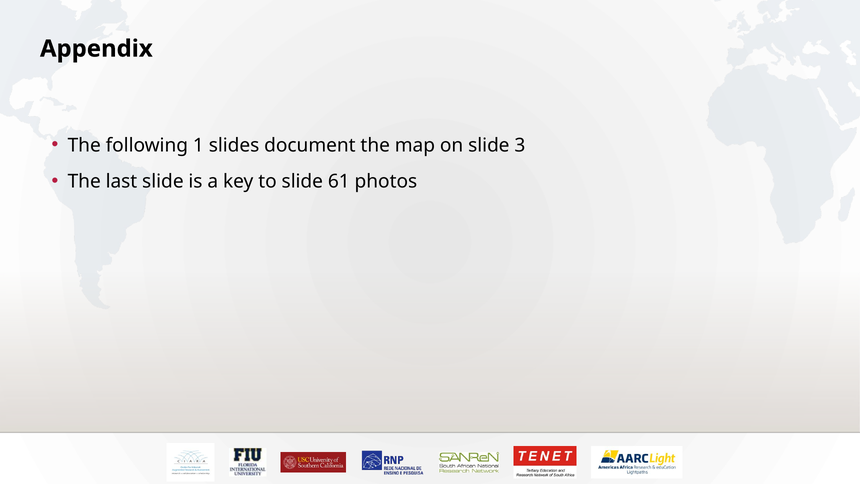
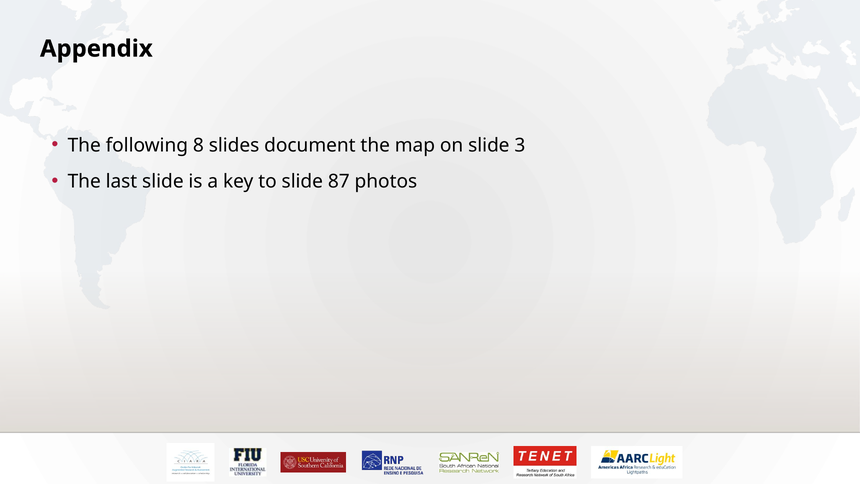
1: 1 -> 8 (198, 145)
61: 61 -> 87 (339, 182)
